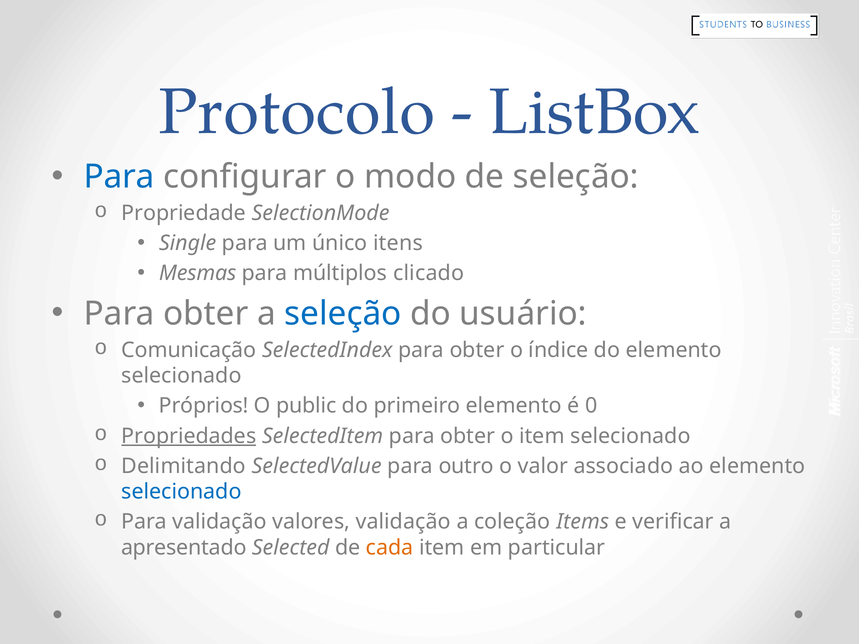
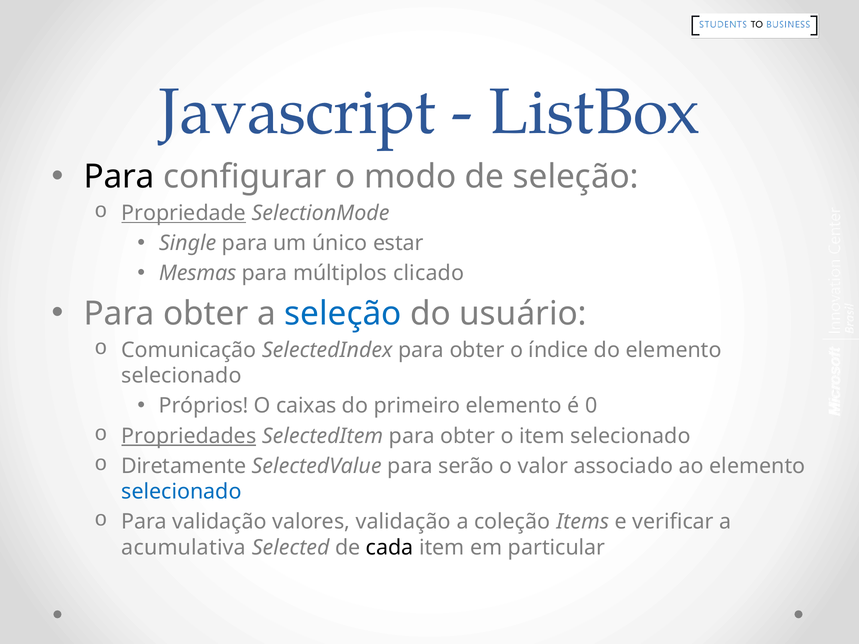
Protocolo: Protocolo -> Javascript (297, 112)
Para colour: blue -> black (119, 177)
Propriedade underline: none -> present (184, 213)
itens: itens -> estar (398, 243)
public: public -> caixas (306, 406)
Delimitando: Delimitando -> Diretamente (184, 466)
outro: outro -> serão (466, 466)
apresentado: apresentado -> acumulativa (184, 548)
cada colour: orange -> black (390, 548)
